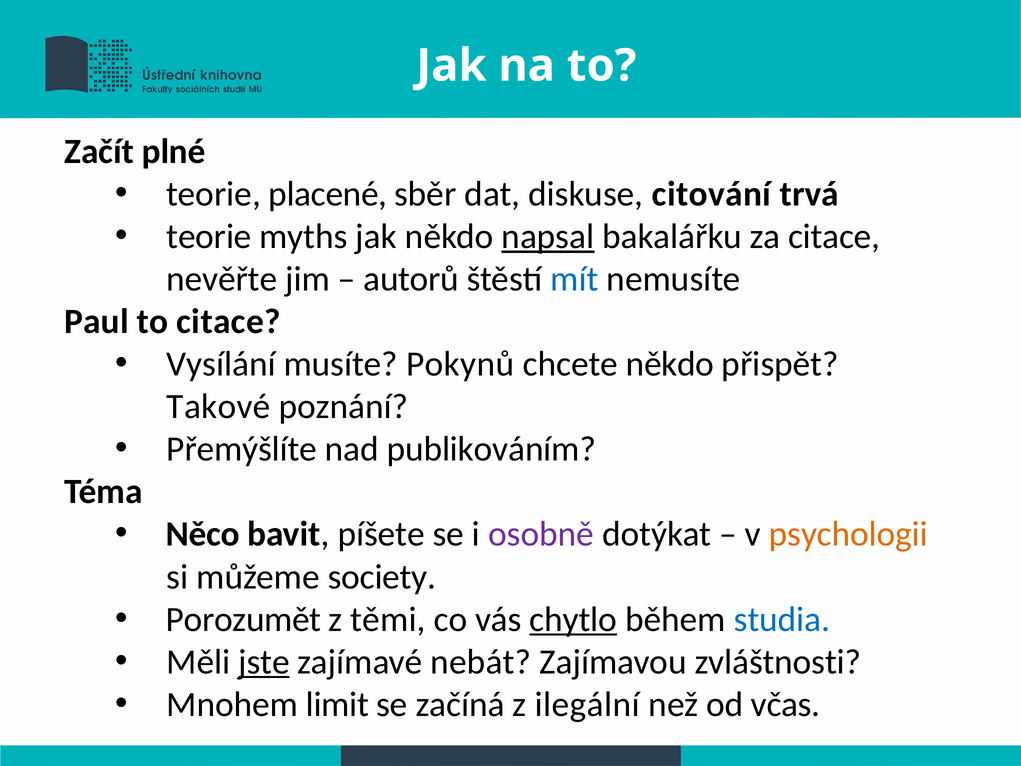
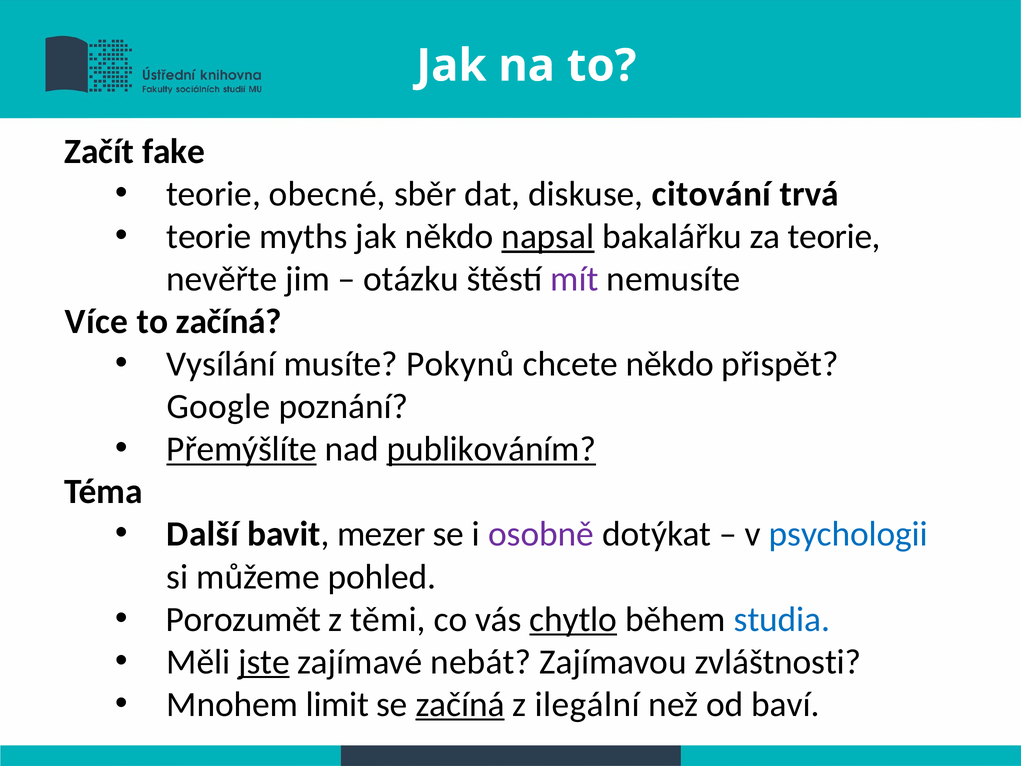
plné: plné -> fake (174, 151)
placené: placené -> obecné (327, 194)
za citace: citace -> teorie (834, 236)
autorů: autorů -> otázku (411, 279)
mít colour: blue -> purple (574, 279)
Paul: Paul -> Více (96, 321)
to citace: citace -> začíná (229, 321)
Takové: Takové -> Google (218, 407)
Přemýšlíte underline: none -> present (242, 449)
publikováním underline: none -> present (491, 449)
Něco: Něco -> Další (203, 534)
píšete: píšete -> mezer (381, 534)
psychologii colour: orange -> blue (848, 534)
society: society -> pohled (382, 577)
začíná underline: none -> present (460, 704)
včas: včas -> baví (785, 704)
